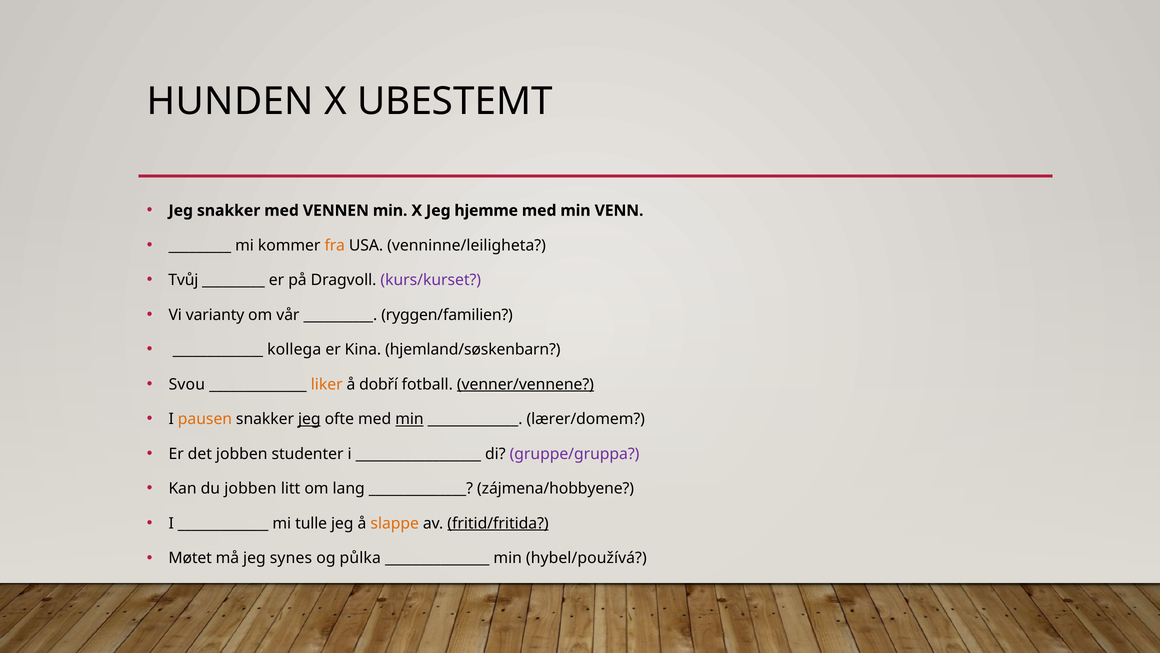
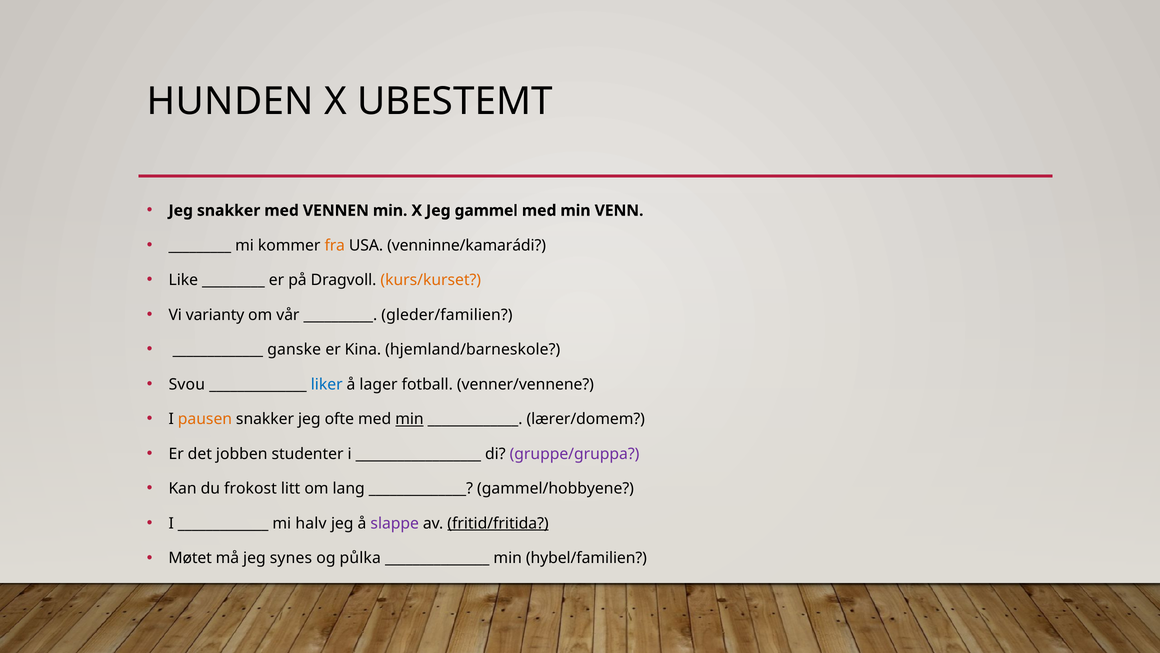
hjemme: hjemme -> gammel (486, 210)
venninne/leiligheta: venninne/leiligheta -> venninne/kamarádi (467, 245)
Tvůj: Tvůj -> Like (183, 280)
kurs/kurset colour: purple -> orange (431, 280)
ryggen/familien: ryggen/familien -> gleder/familien (447, 315)
kollega: kollega -> ganske (294, 349)
hjemland/søskenbarn: hjemland/søskenbarn -> hjemland/barneskole (473, 349)
liker colour: orange -> blue (327, 384)
dobří: dobří -> lager (379, 384)
venner/vennene underline: present -> none (525, 384)
jeg underline: present -> none (309, 419)
du jobben: jobben -> frokost (250, 488)
zájmena/hobbyene: zájmena/hobbyene -> gammel/hobbyene (556, 488)
tulle: tulle -> halv (311, 523)
slappe colour: orange -> purple (395, 523)
hybel/používá: hybel/používá -> hybel/familien (586, 558)
